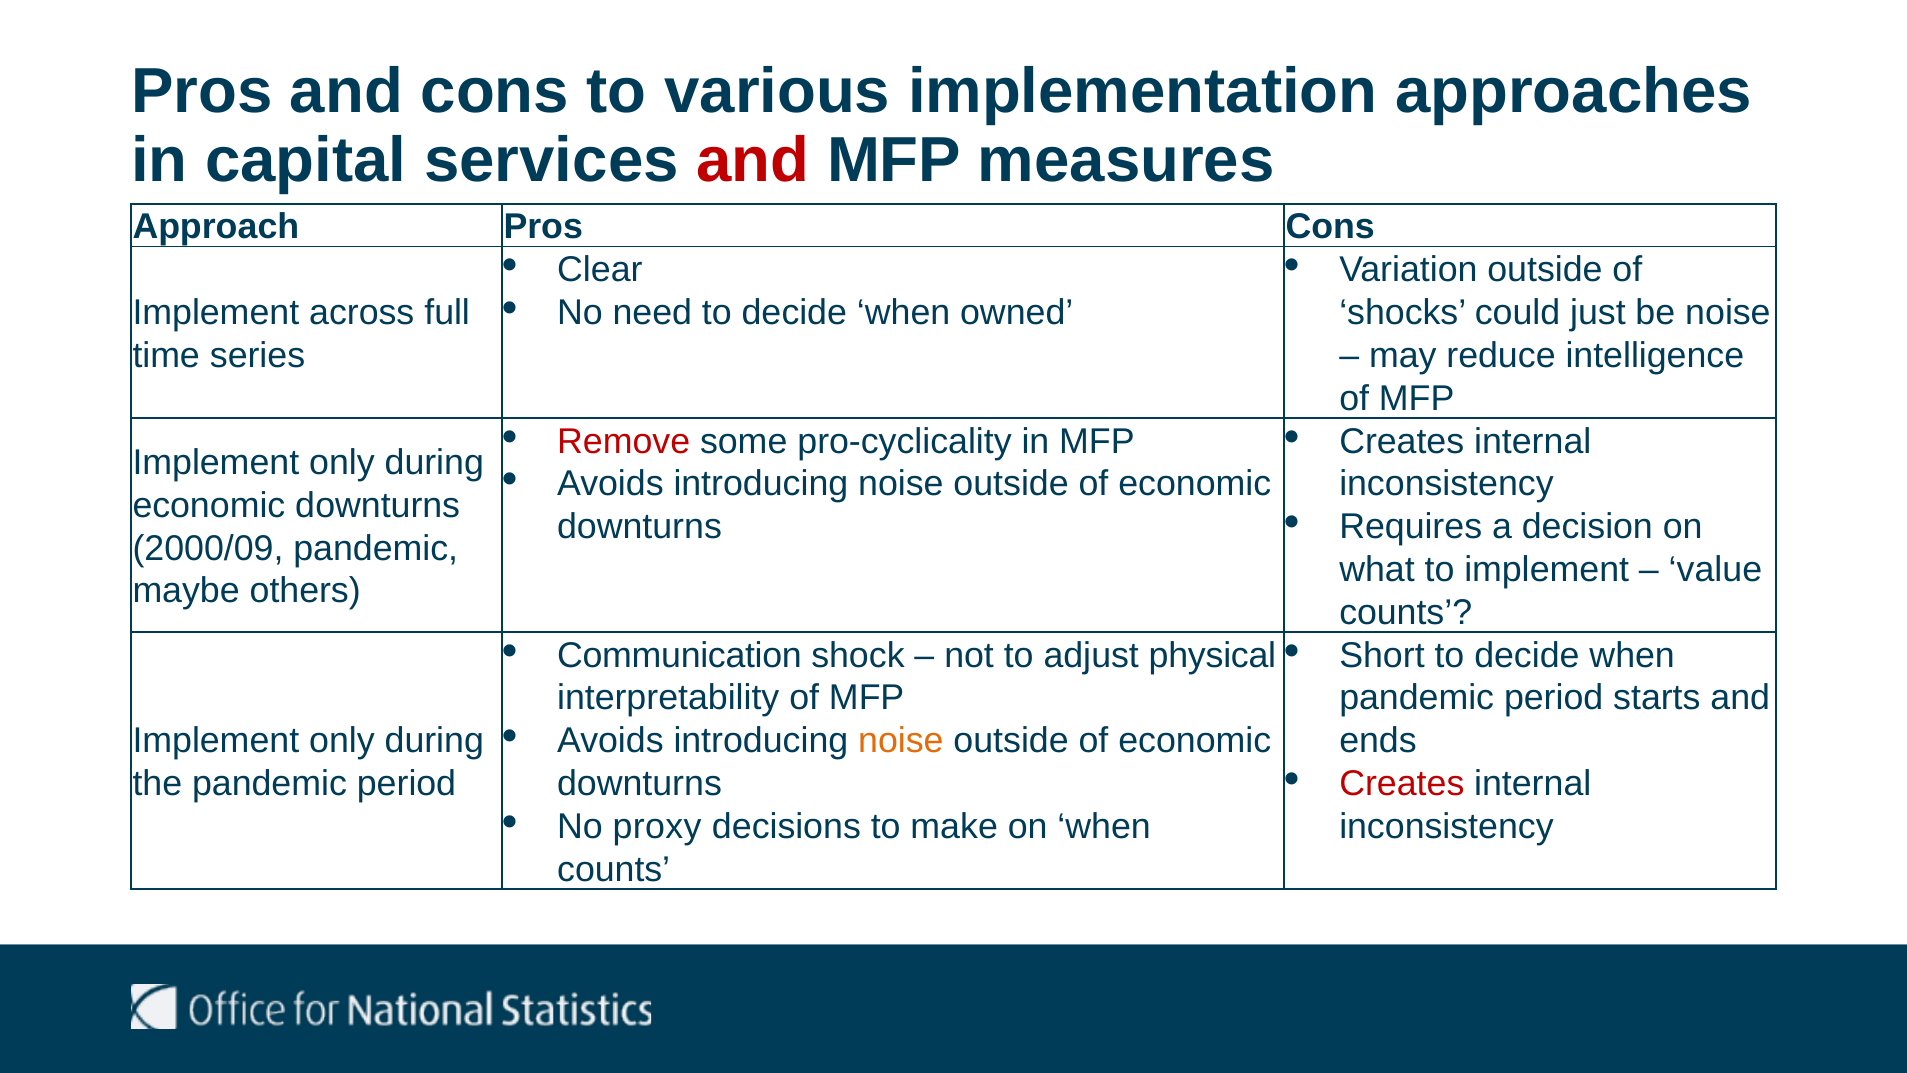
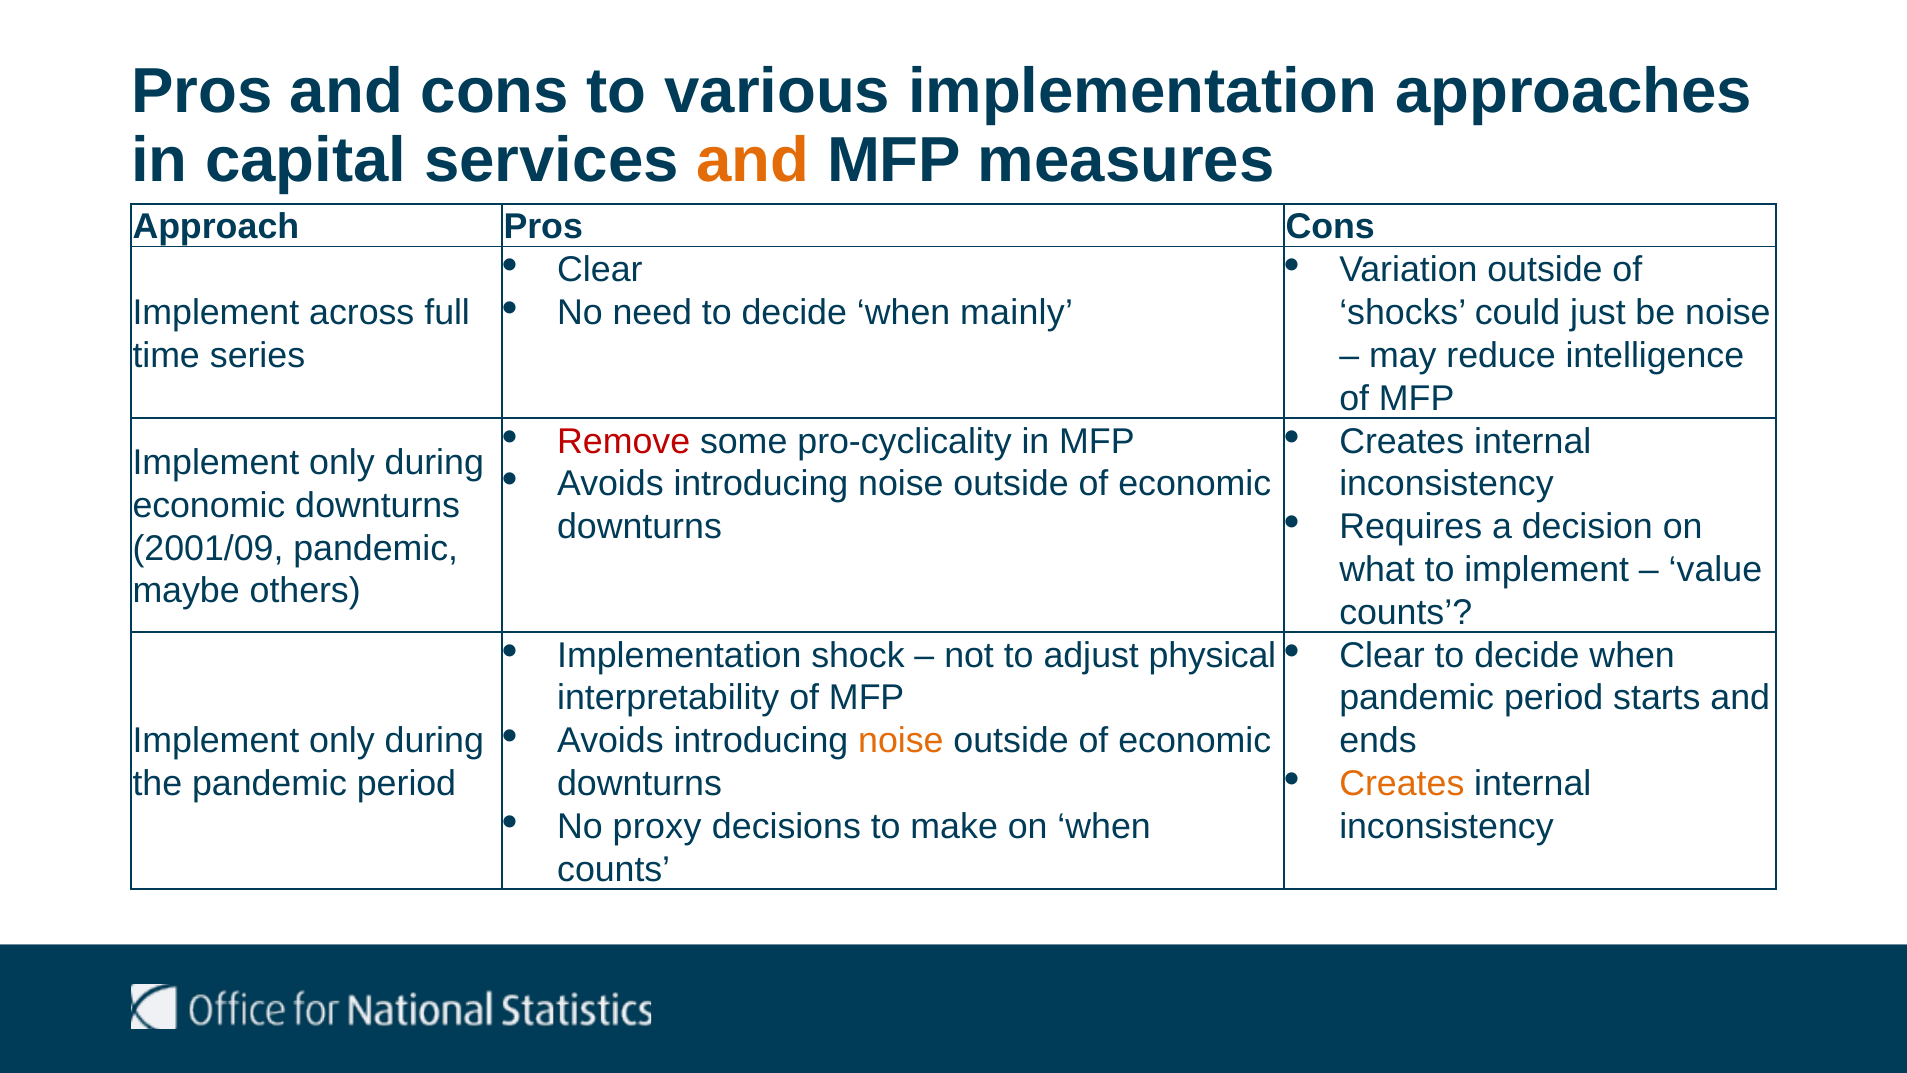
and colour: red -> orange (753, 160)
owned: owned -> mainly (1017, 313)
2000/09: 2000/09 -> 2001/09 (208, 548)
Communication: Communication -> Implementation (679, 655)
Short: Short -> Clear (1382, 655)
Creates colour: red -> orange (1402, 784)
